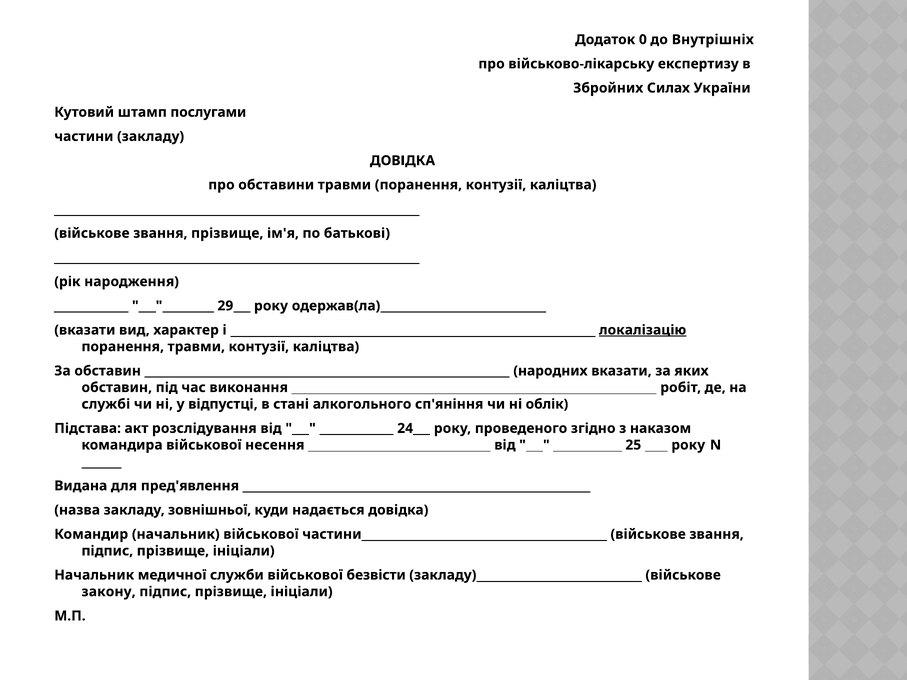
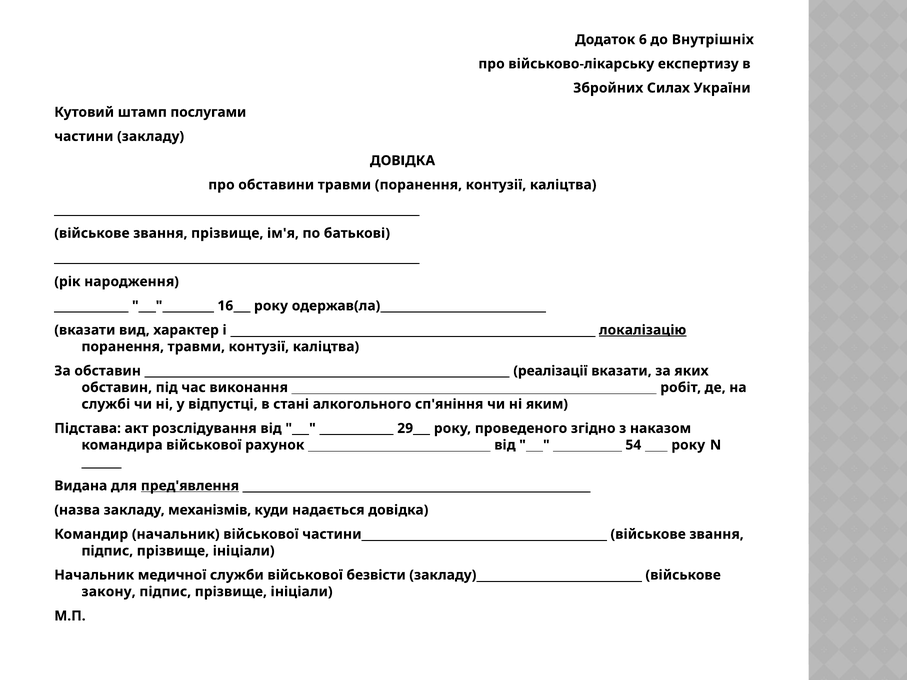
0: 0 -> 6 (643, 40)
29___: 29___ -> 16___ (234, 306)
народних: народних -> реалізації (550, 371)
облік: облік -> яким (547, 404)
24___: 24___ -> 29___ (414, 428)
несення: несення -> рахунок (275, 445)
25: 25 -> 54 (633, 445)
пред'явлення underline: none -> present (190, 486)
зовнішньої: зовнішньої -> механізмів (210, 510)
